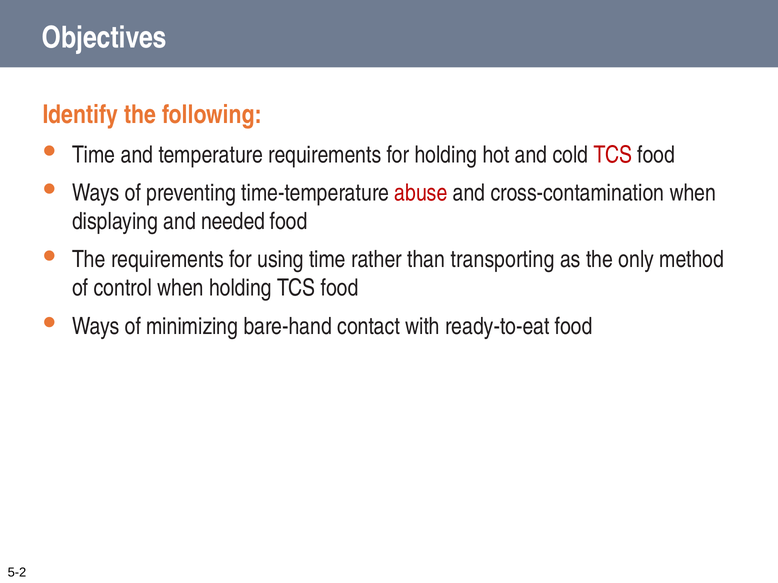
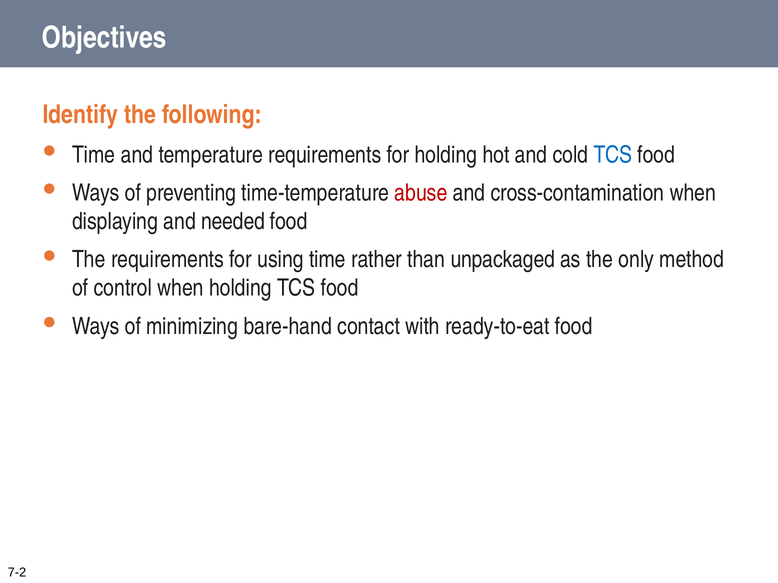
TCS colour: red -> blue (613, 155)
transporting: transporting -> unpackaged (503, 260)
5-2: 5-2 -> 7-2 (17, 573)
